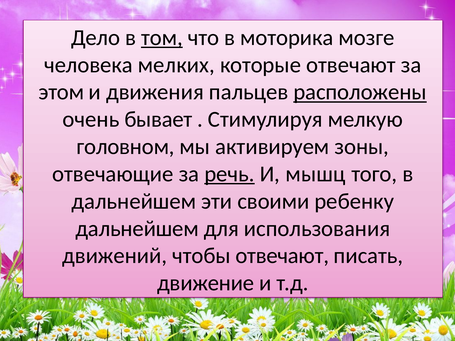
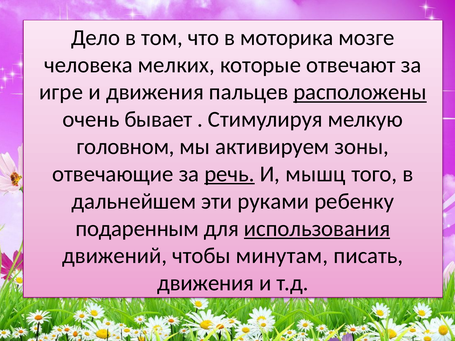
том underline: present -> none (162, 38)
этом: этом -> игре (61, 92)
своими: своими -> руками (273, 201)
дальнейшем: дальнейшем -> подаренным (137, 229)
использования underline: none -> present (317, 229)
чтобы отвечают: отвечают -> минутам (282, 256)
движение: движение -> движения (206, 283)
